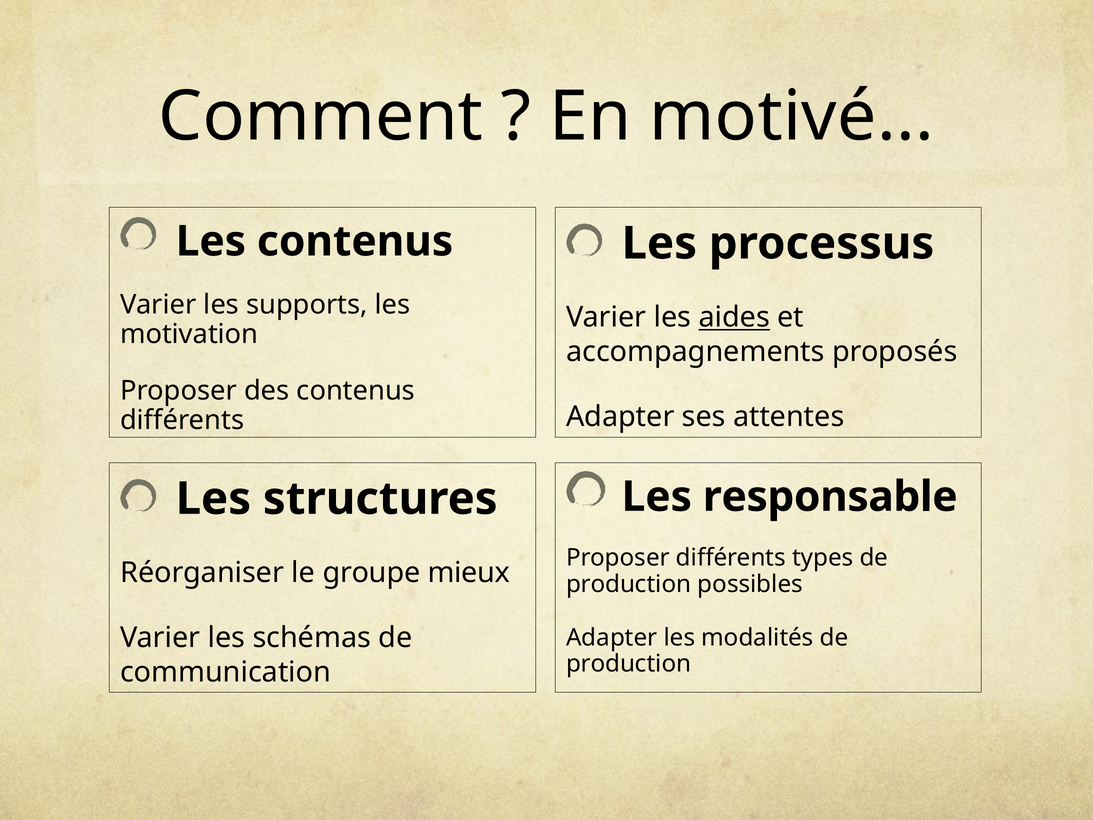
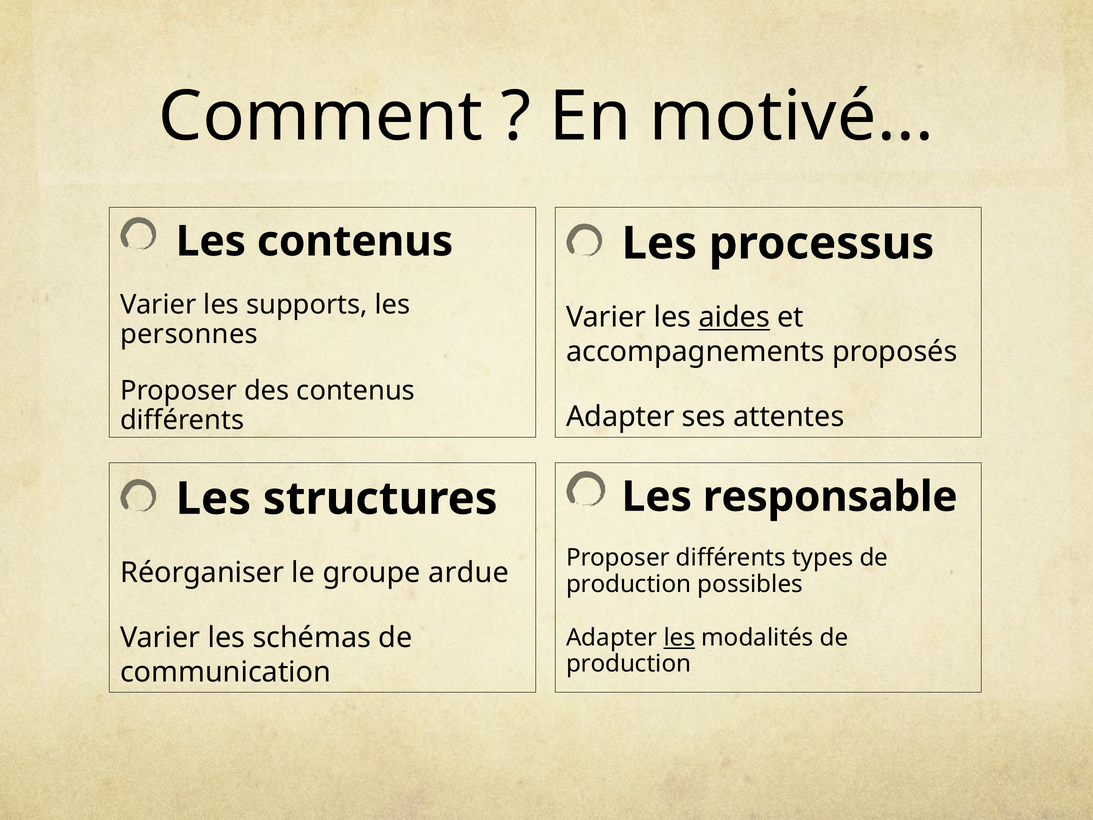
motivation: motivation -> personnes (189, 334)
mieux: mieux -> ardue (469, 573)
les underline: none -> present (679, 637)
